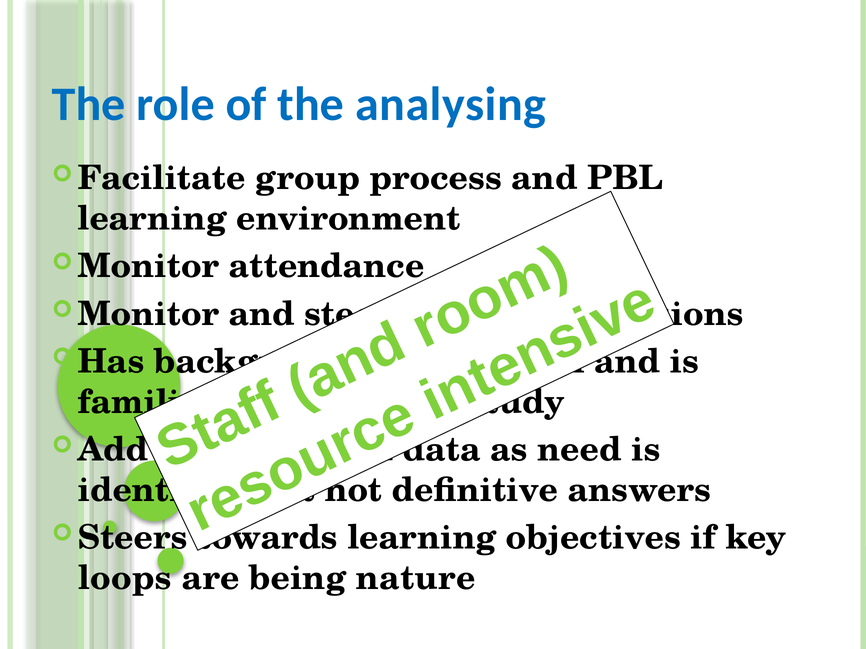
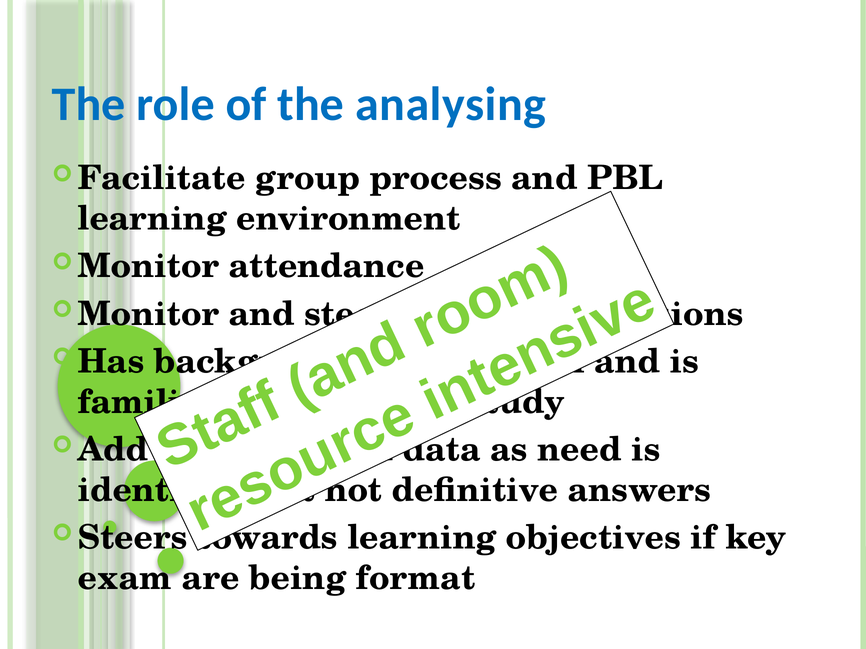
loops: loops -> exam (125, 579)
nature: nature -> format (416, 579)
